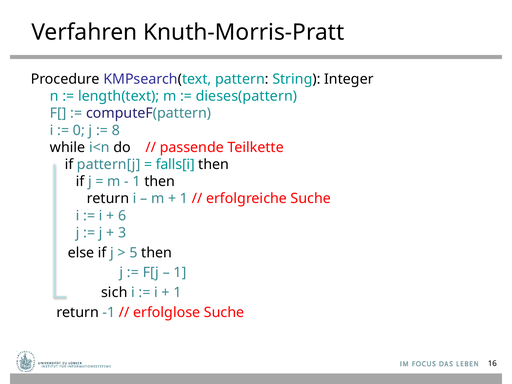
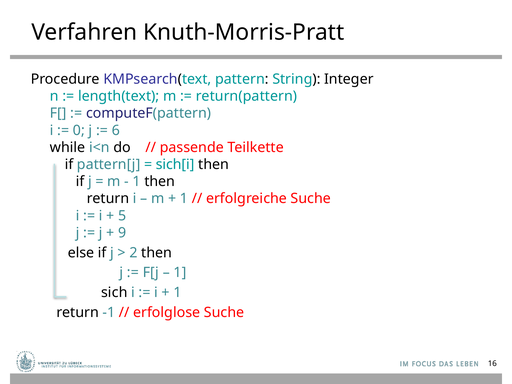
dieses(pattern: dieses(pattern -> return(pattern (246, 96)
8: 8 -> 6 (116, 130)
falls[i: falls[i -> sich[i (175, 164)
6: 6 -> 5 (122, 216)
3: 3 -> 9 (122, 233)
5: 5 -> 2 (134, 253)
